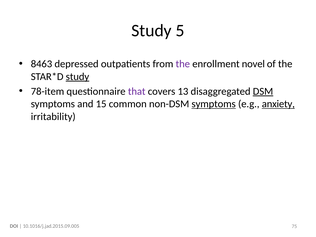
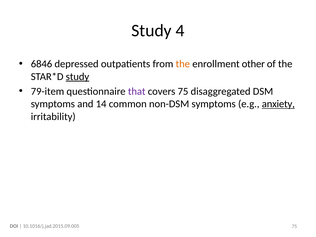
5: 5 -> 4 (180, 30)
8463: 8463 -> 6846 (41, 64)
the colour: purple -> orange (183, 64)
novel: novel -> other (253, 64)
78-item: 78-item -> 79-item (48, 91)
covers 13: 13 -> 75 (183, 91)
DSM underline: present -> none (263, 91)
15: 15 -> 14 (101, 104)
symptoms underline: present -> none (214, 104)
